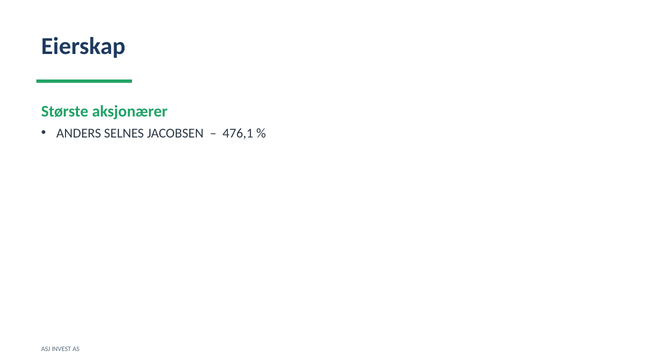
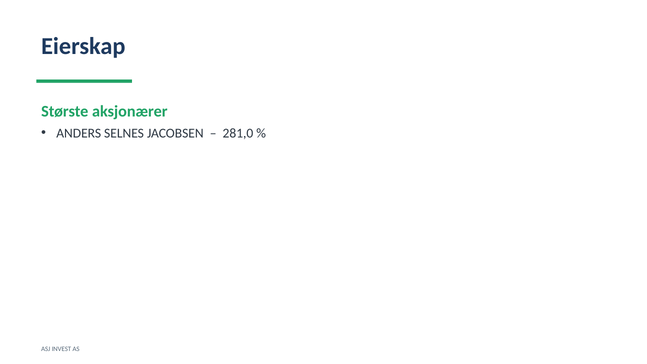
476,1: 476,1 -> 281,0 (238, 133)
